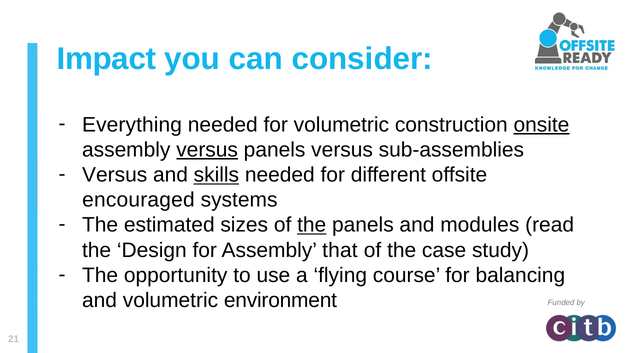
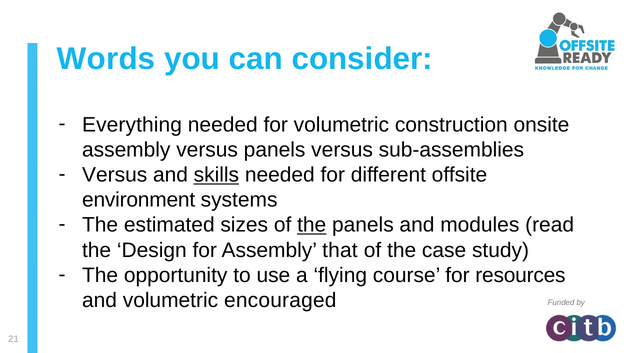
Impact: Impact -> Words (106, 59)
onsite underline: present -> none (541, 125)
versus underline: present -> none (207, 150)
encouraged: encouraged -> environment (139, 200)
balancing: balancing -> resources (520, 275)
environment: environment -> encouraged (280, 301)
